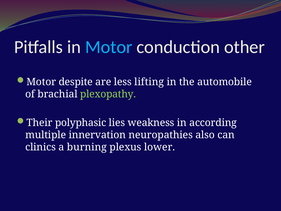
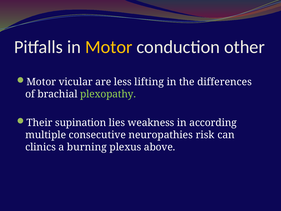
Motor colour: light blue -> yellow (109, 47)
despite: despite -> vicular (76, 82)
automobile: automobile -> differences (225, 82)
polyphasic: polyphasic -> supination (81, 123)
innervation: innervation -> consecutive (97, 135)
also: also -> risk (205, 135)
lower: lower -> above (160, 147)
